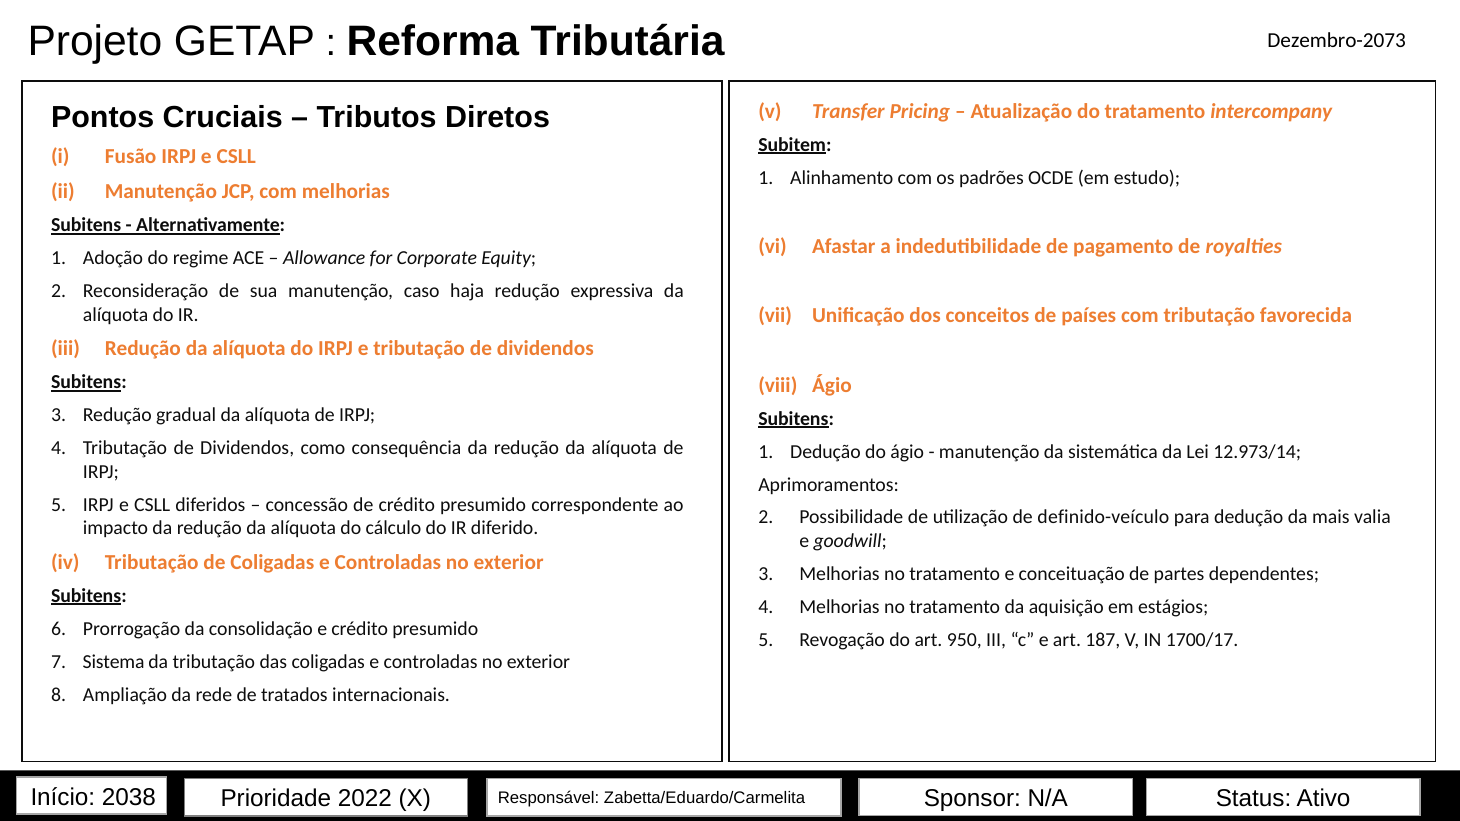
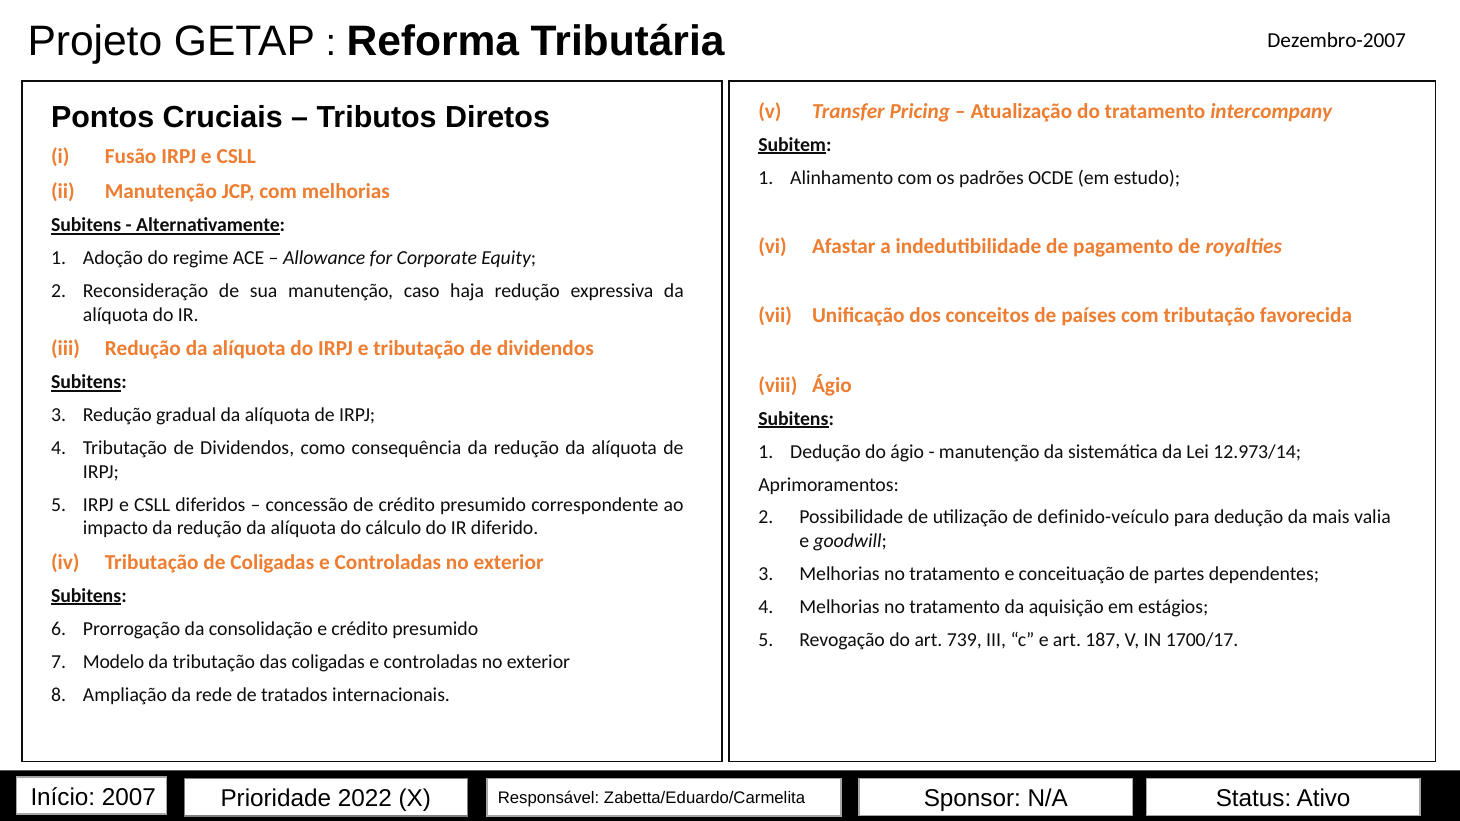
Dezembro-2073: Dezembro-2073 -> Dezembro-2007 (1337, 41)
950: 950 -> 739 (964, 640)
Sistema: Sistema -> Modelo (114, 662)
2038: 2038 -> 2007 (129, 798)
